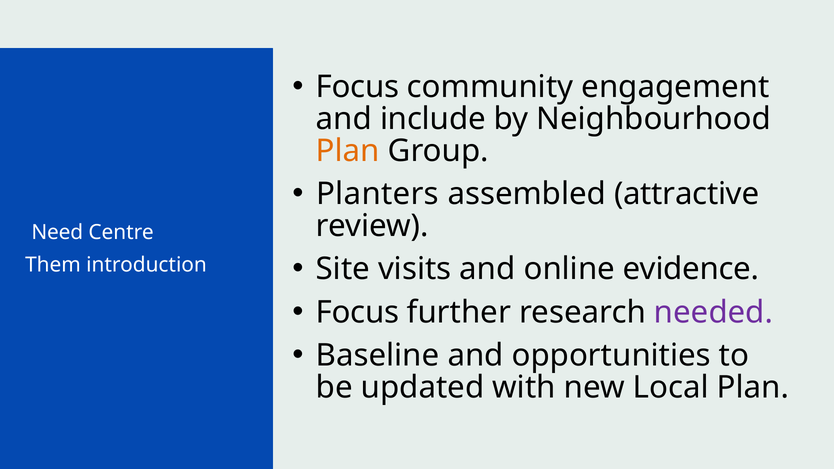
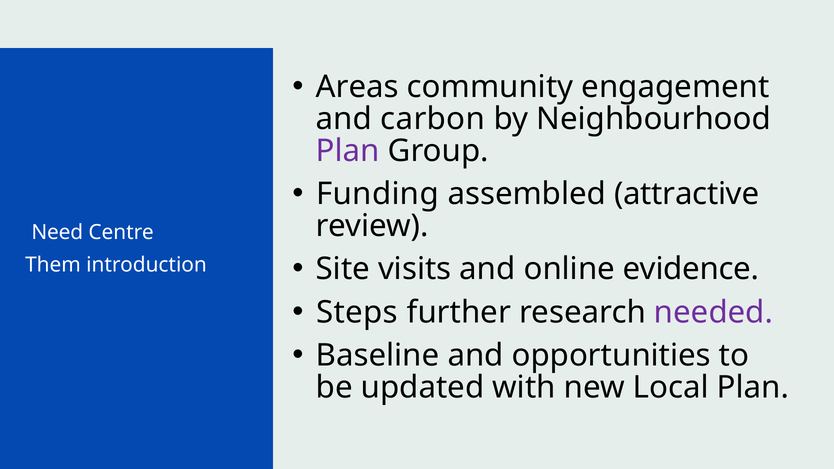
Focus: Focus -> Areas (357, 87)
include: include -> carbon (433, 119)
Plan colour: orange -> purple (348, 151)
Planters: Planters -> Funding (377, 194)
Focus: Focus -> Steps (357, 312)
